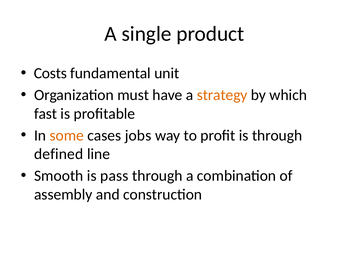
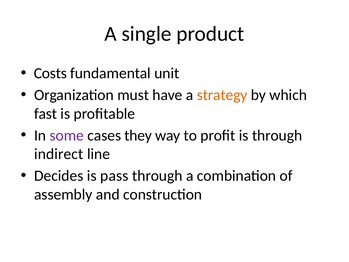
some colour: orange -> purple (67, 135)
jobs: jobs -> they (138, 135)
defined: defined -> indirect (59, 154)
Smooth: Smooth -> Decides (59, 176)
